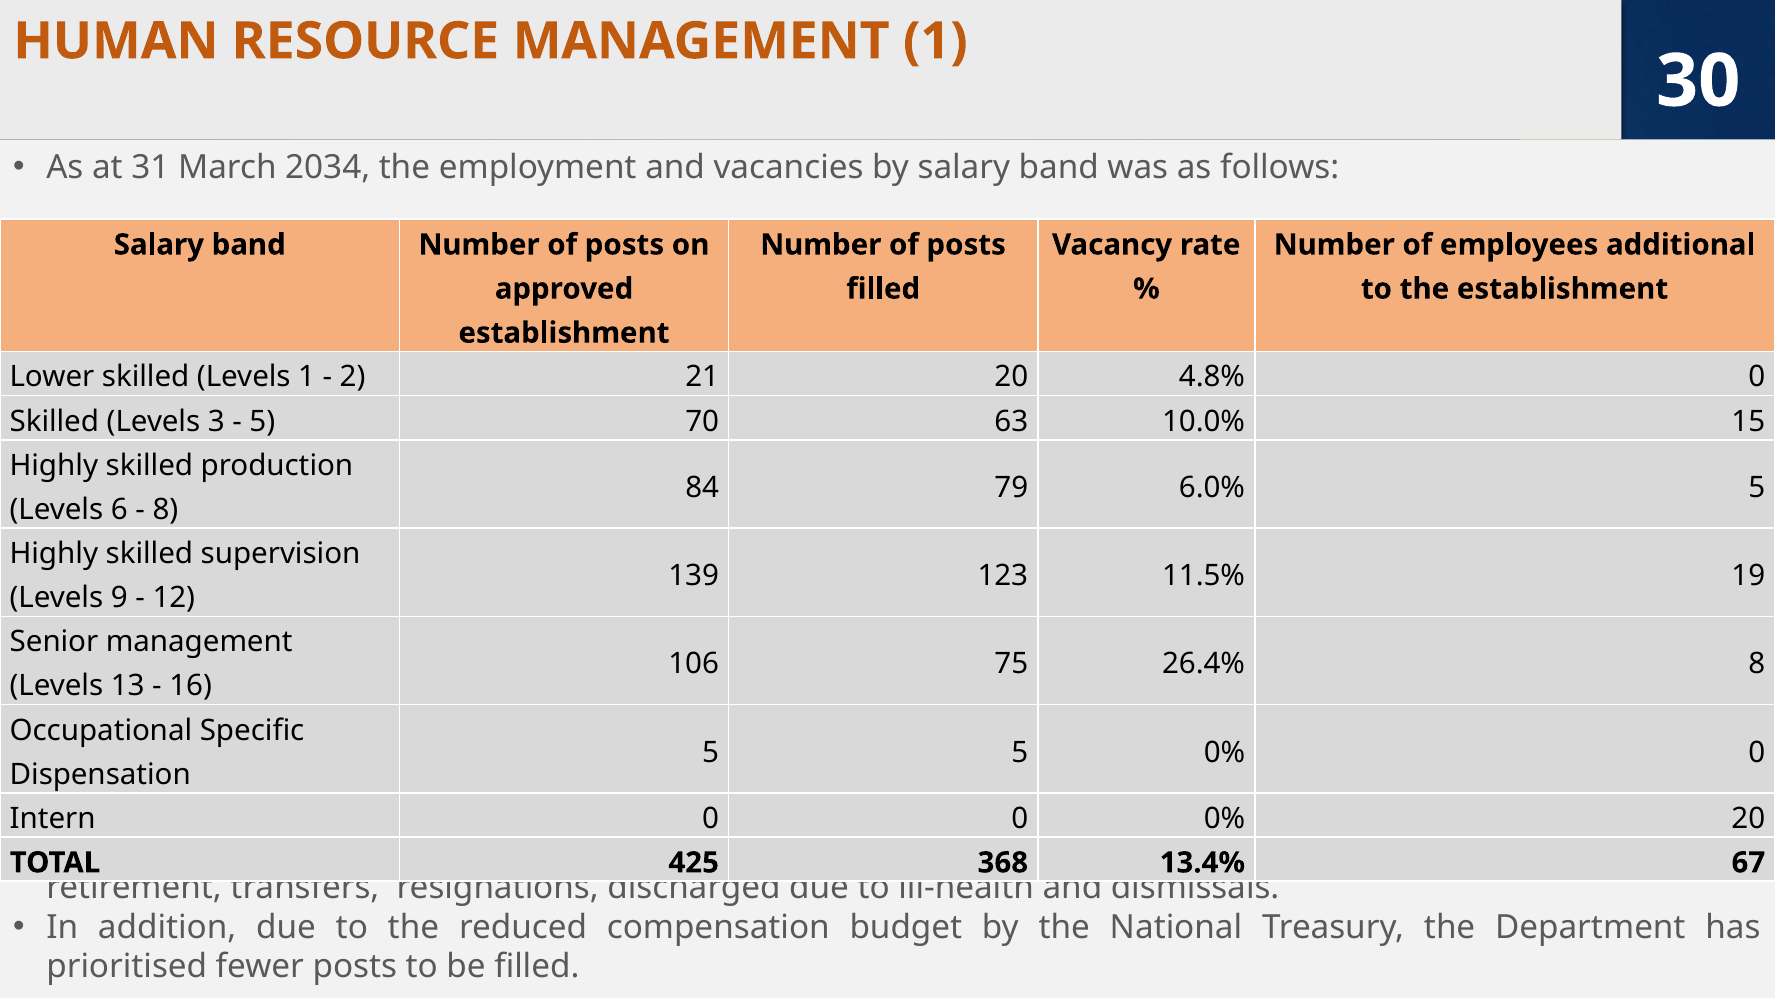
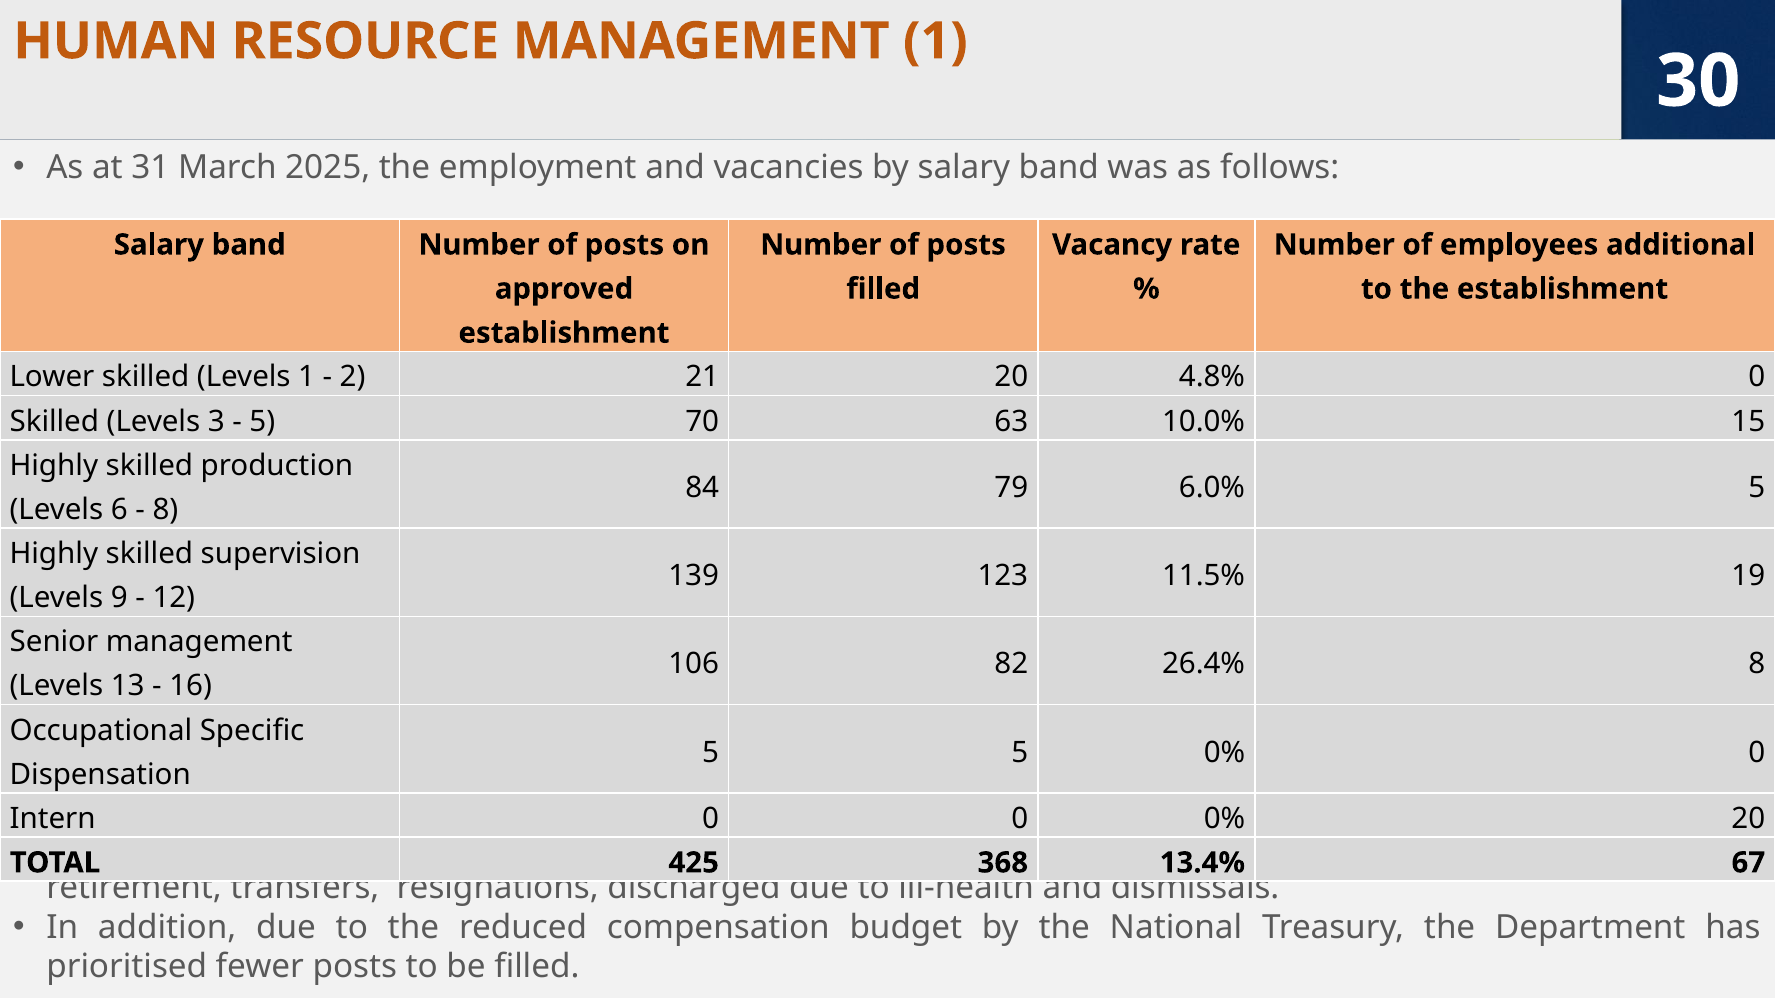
2034: 2034 -> 2025 (328, 168)
75: 75 -> 82 (1011, 664)
